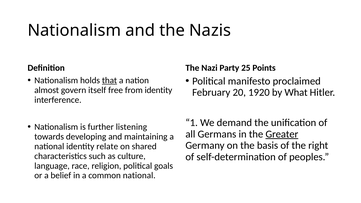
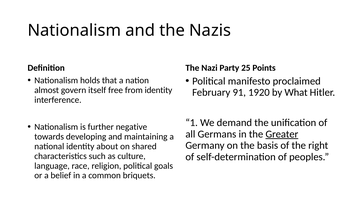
that underline: present -> none (109, 80)
20: 20 -> 91 (239, 93)
listening: listening -> negative (131, 127)
relate: relate -> about (107, 146)
common national: national -> briquets (139, 176)
